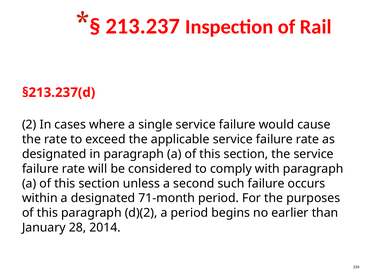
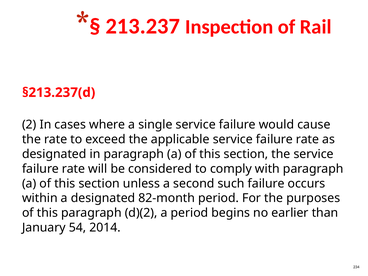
71-month: 71-month -> 82-month (167, 198)
28: 28 -> 54 (77, 228)
